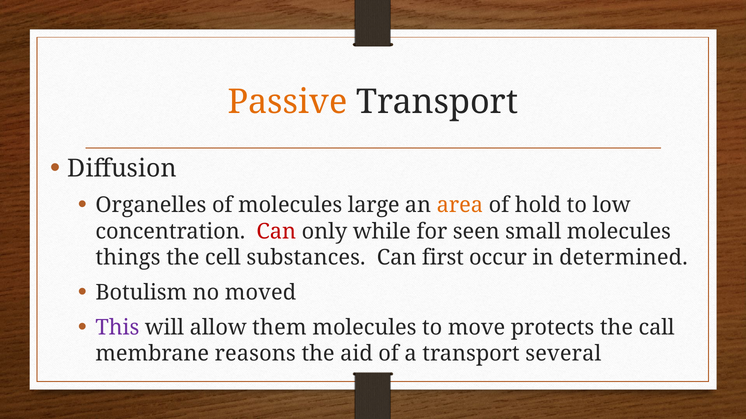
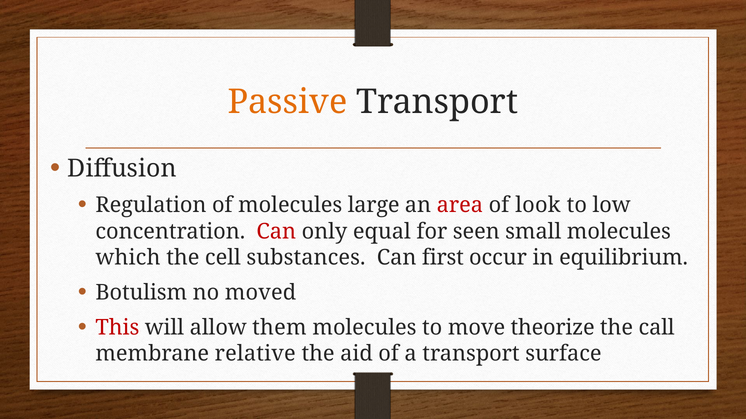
Organelles: Organelles -> Regulation (151, 206)
area colour: orange -> red (460, 206)
hold: hold -> look (538, 206)
while: while -> equal (382, 232)
things: things -> which (128, 258)
determined: determined -> equilibrium (624, 258)
This colour: purple -> red (117, 328)
protects: protects -> theorize (553, 328)
reasons: reasons -> relative (255, 354)
several: several -> surface (563, 354)
